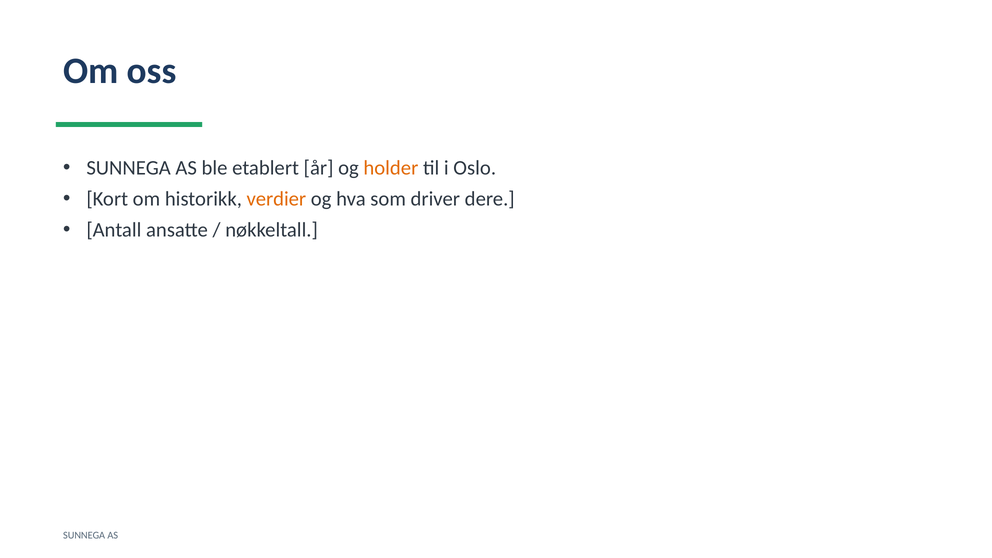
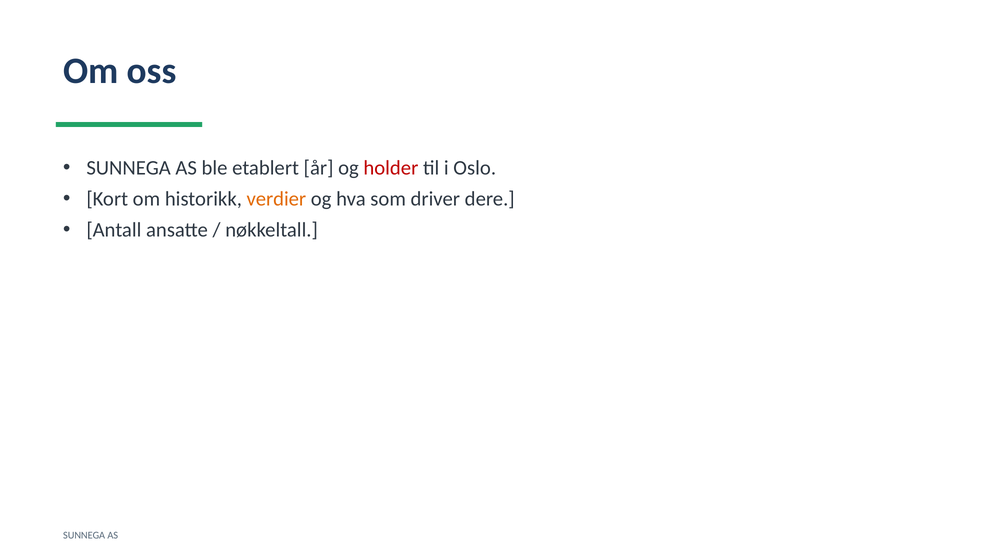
holder colour: orange -> red (391, 168)
